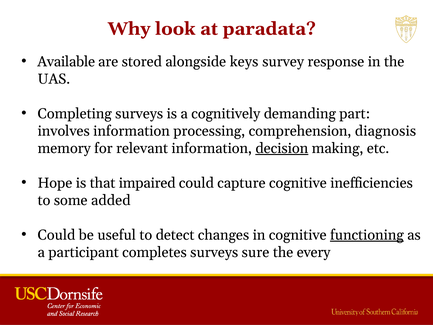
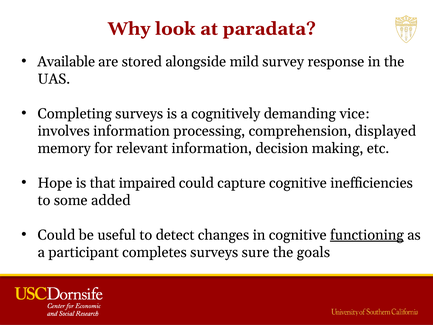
keys: keys -> mild (244, 62)
part: part -> vice (355, 114)
diagnosis: diagnosis -> displayed (386, 131)
decision underline: present -> none (282, 148)
every: every -> goals (313, 252)
